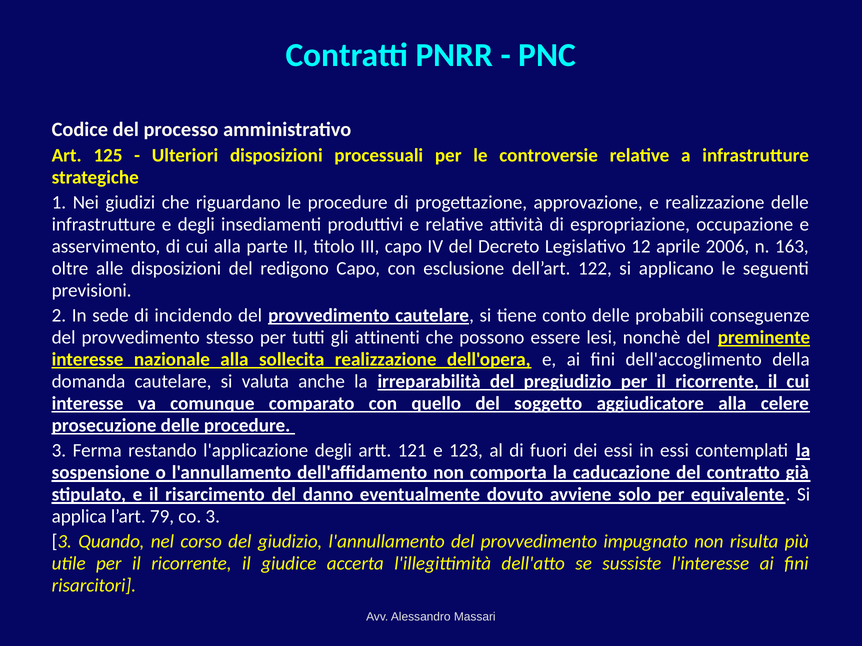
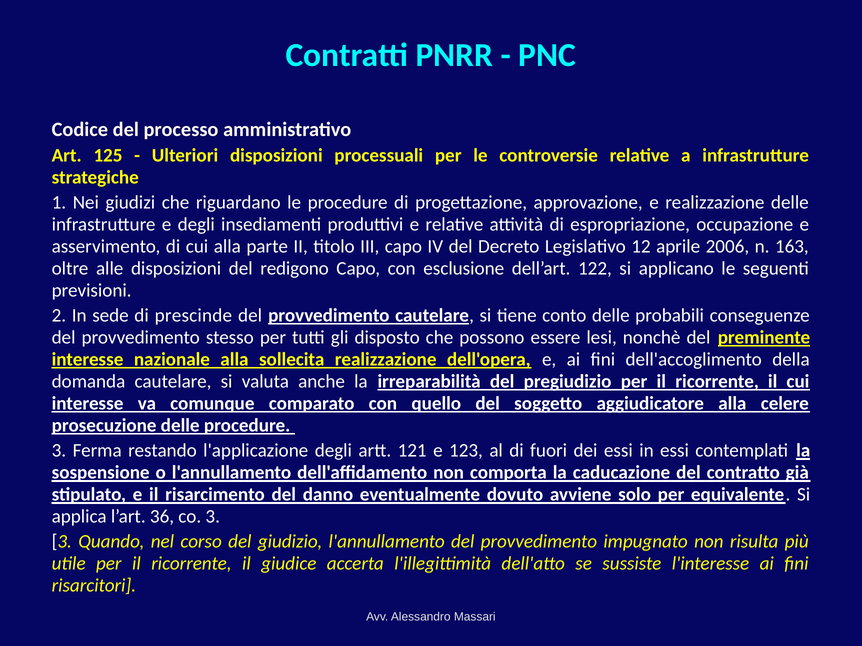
incidendo: incidendo -> prescinde (193, 316)
attinenti: attinenti -> disposto (387, 338)
79: 79 -> 36 (162, 517)
